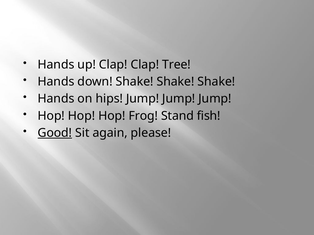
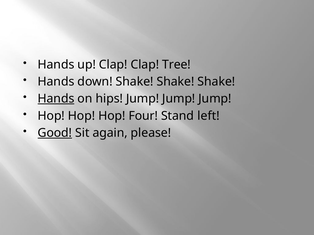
Hands underline: none -> present (56, 99)
Frog: Frog -> Four (143, 116)
fish: fish -> left (209, 116)
